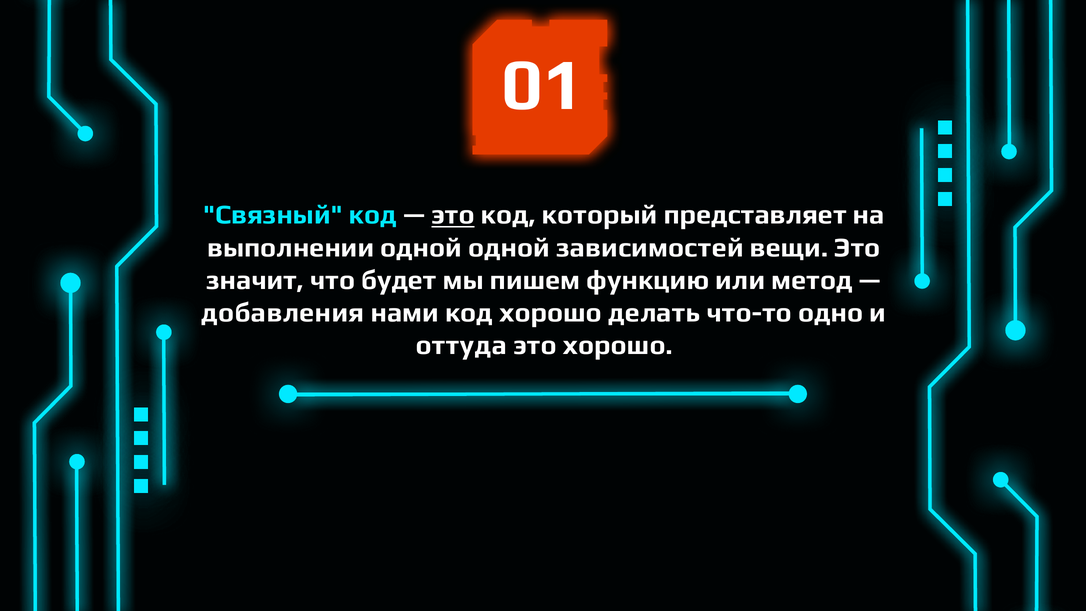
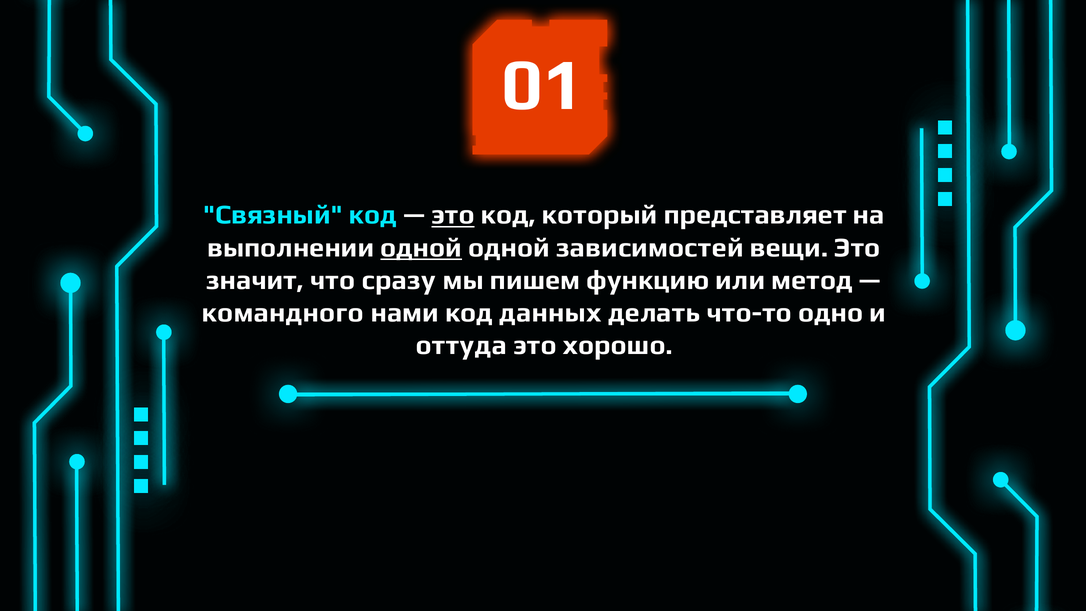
одной underline: none -> present (421, 248)
будет: будет -> сразу (399, 280)
добавления: добавления -> командного (283, 313)
код хорошо: хорошо -> данных (550, 313)
